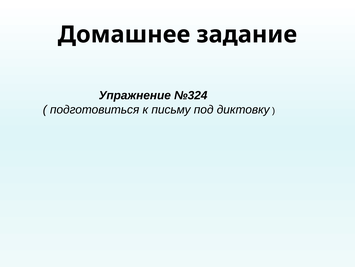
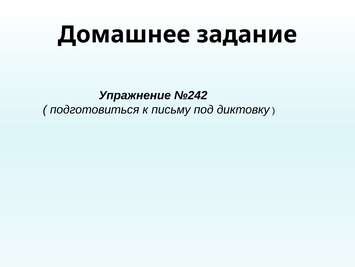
№324: №324 -> №242 (191, 95)
